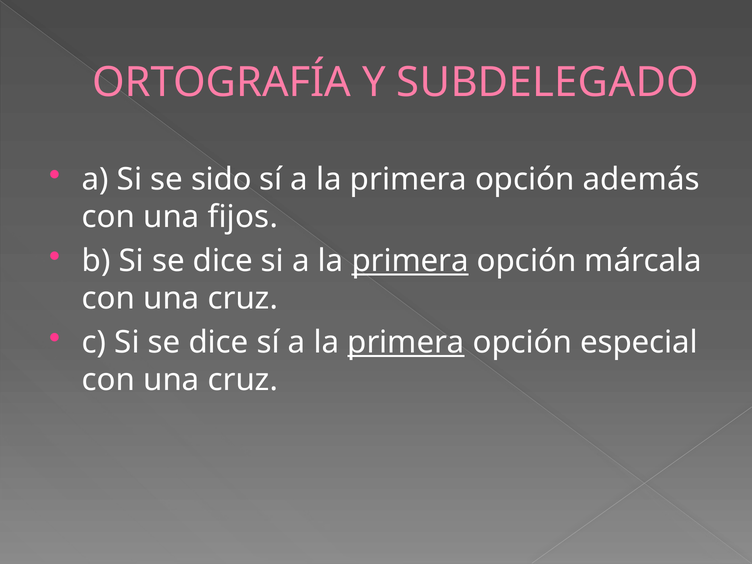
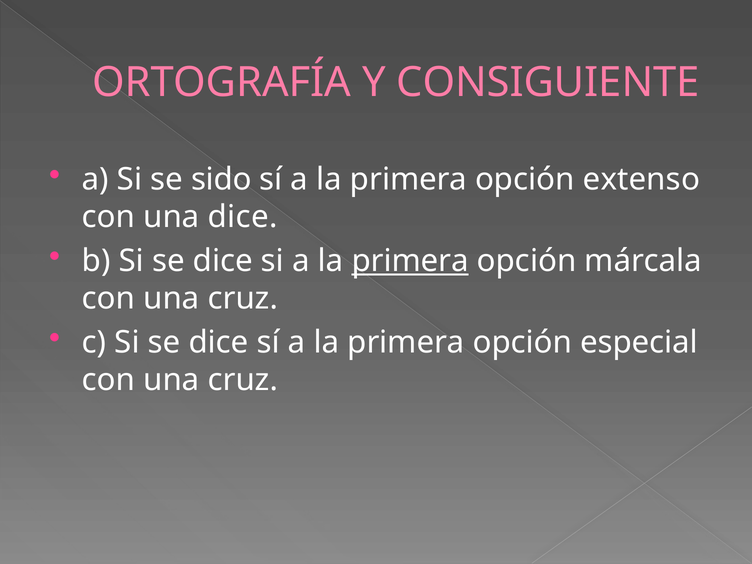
SUBDELEGADO: SUBDELEGADO -> CONSIGUIENTE (548, 82)
además: además -> extenso (641, 180)
una fijos: fijos -> dice (243, 217)
primera underline: present -> none (406, 342)
